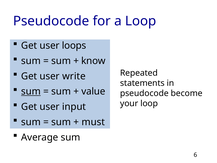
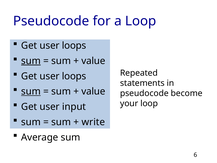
sum underline: none -> present (31, 61)
know: know -> value (93, 61)
write: write -> loops (74, 76)
must: must -> write (93, 122)
